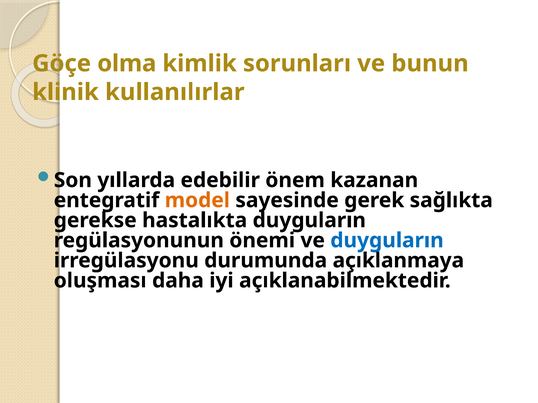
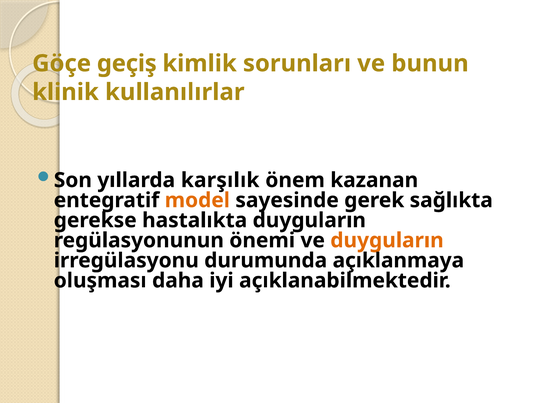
olma: olma -> geçiş (127, 64)
edebilir: edebilir -> karşılık (220, 180)
duyguların colour: blue -> orange (387, 241)
